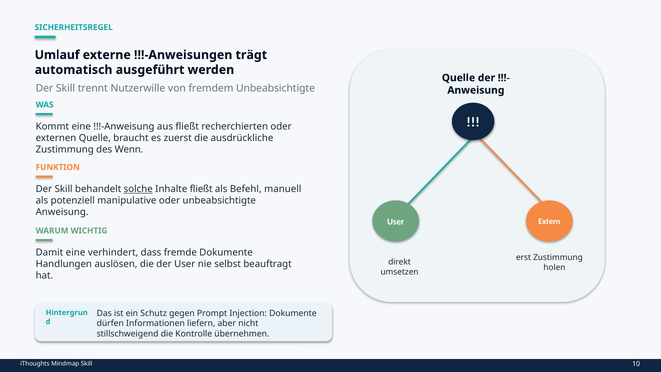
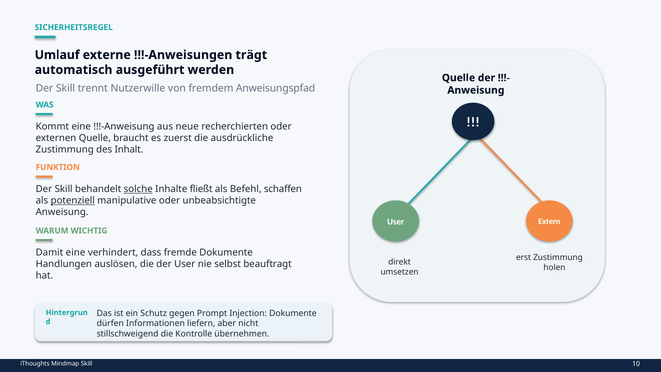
fremdem Unbeabsichtigte: Unbeabsichtigte -> Anweisungspfad (276, 88)
aus fließt: fließt -> neue (187, 126)
Wenn: Wenn -> Inhalt (129, 150)
manuell: manuell -> schaffen (283, 189)
potenziell underline: none -> present (73, 200)
